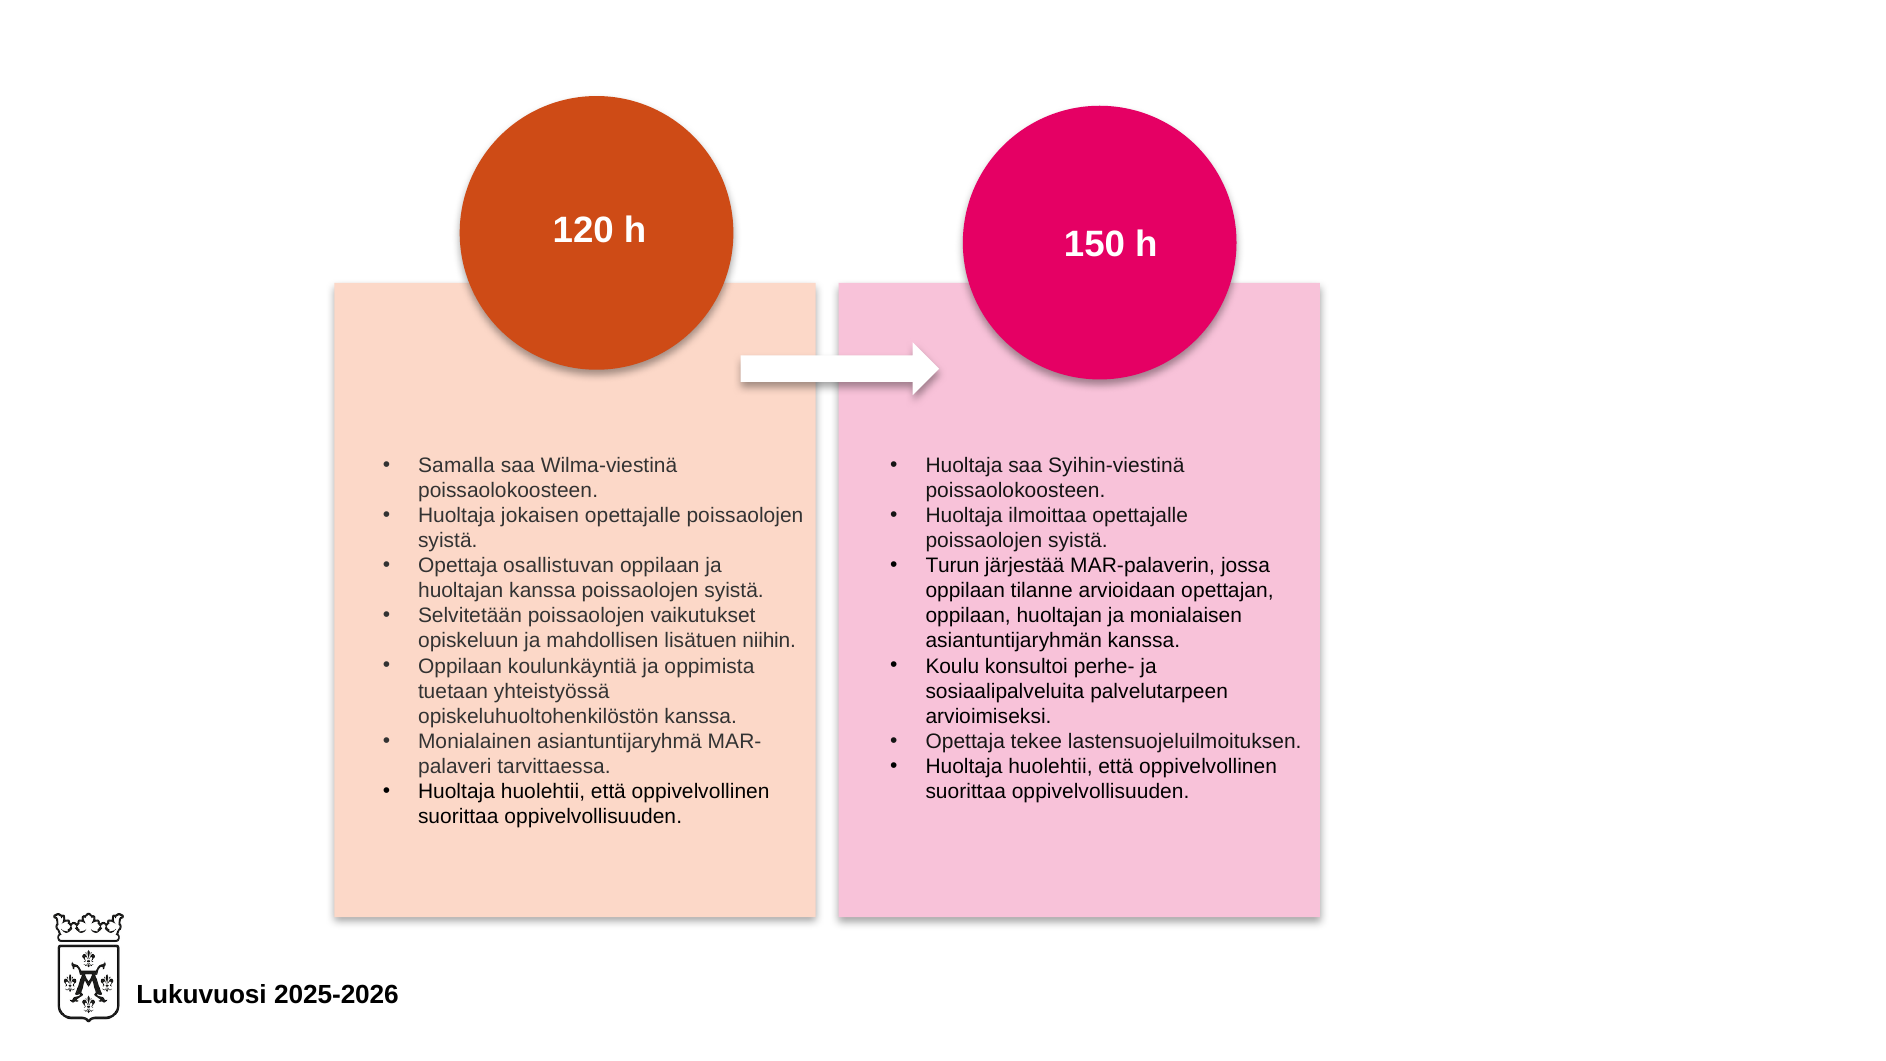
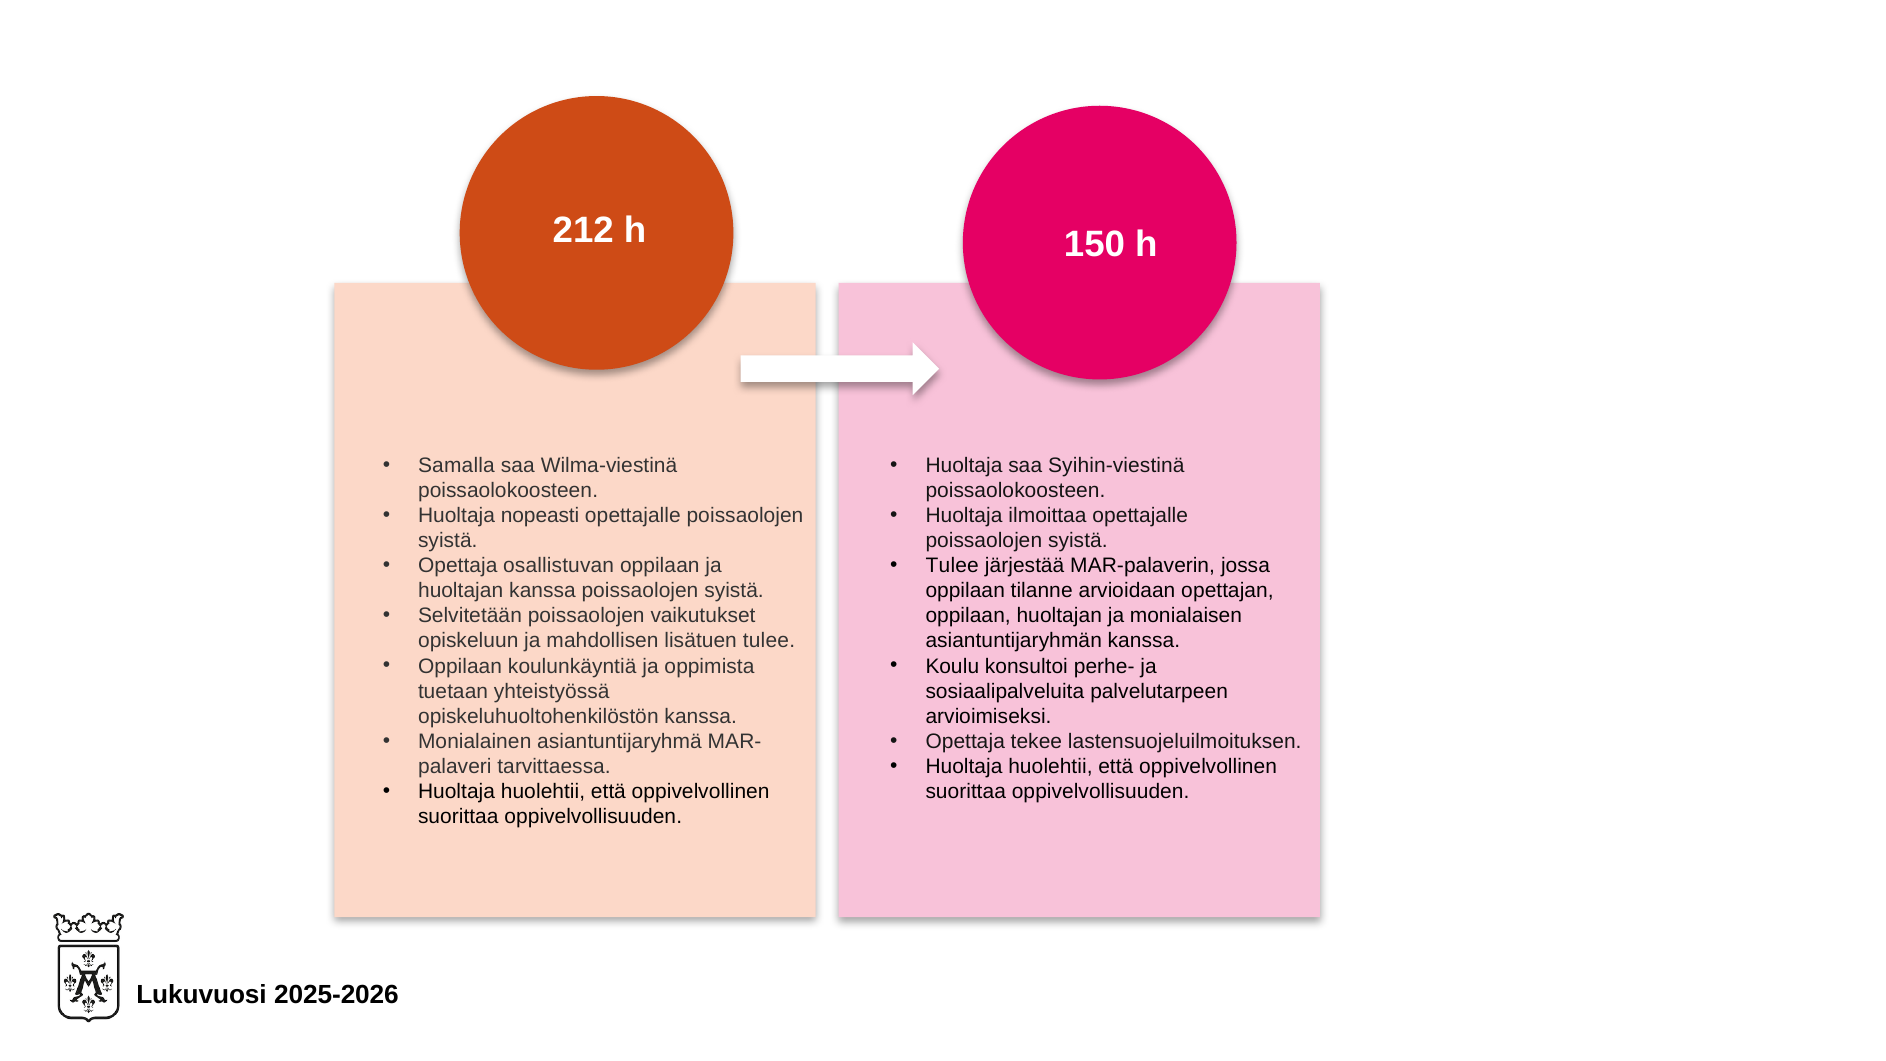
120: 120 -> 212 (583, 231)
jokaisen: jokaisen -> nopeasti (540, 516)
Turun: Turun -> Tulee (952, 566)
lisätuen niihin: niihin -> tulee (769, 641)
